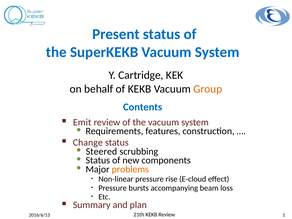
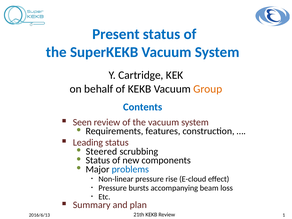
Emit: Emit -> Seen (82, 122)
Change: Change -> Leading (88, 142)
problems colour: orange -> blue (130, 169)
